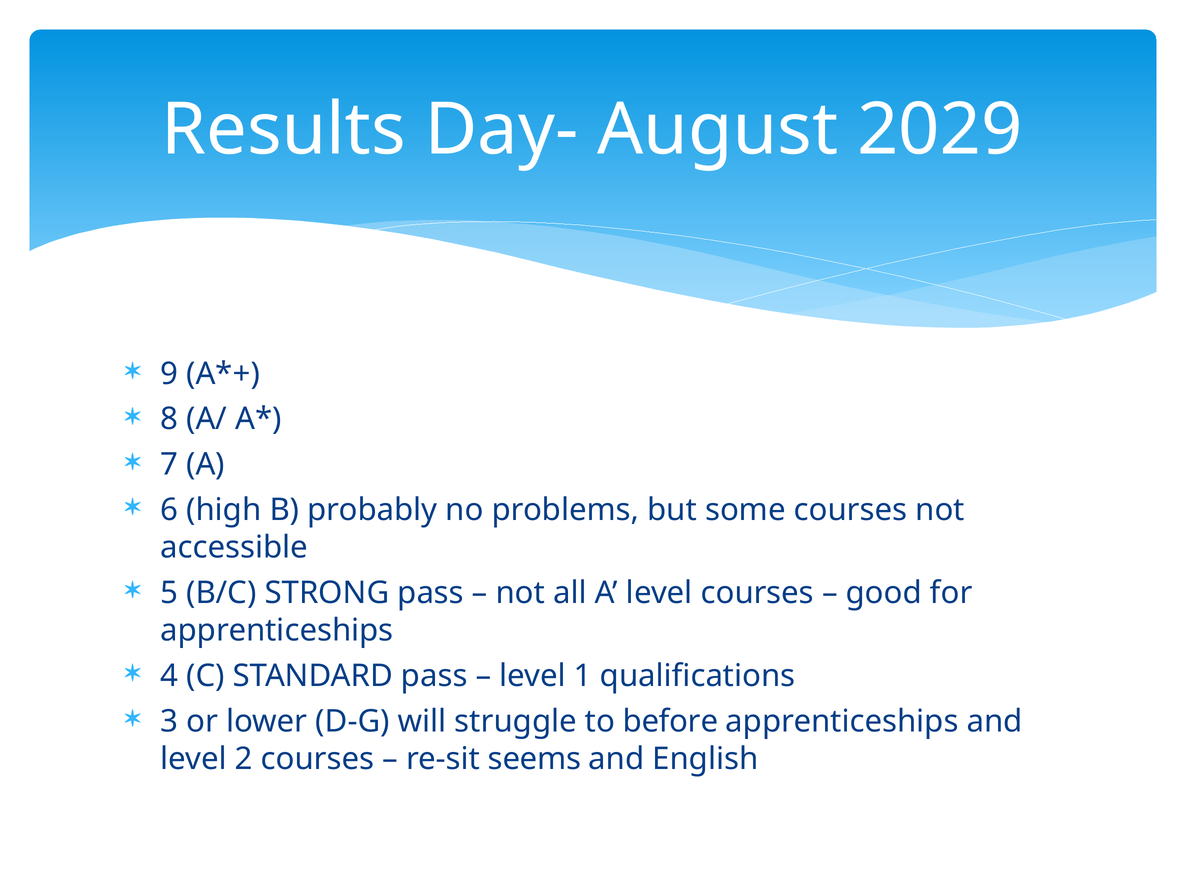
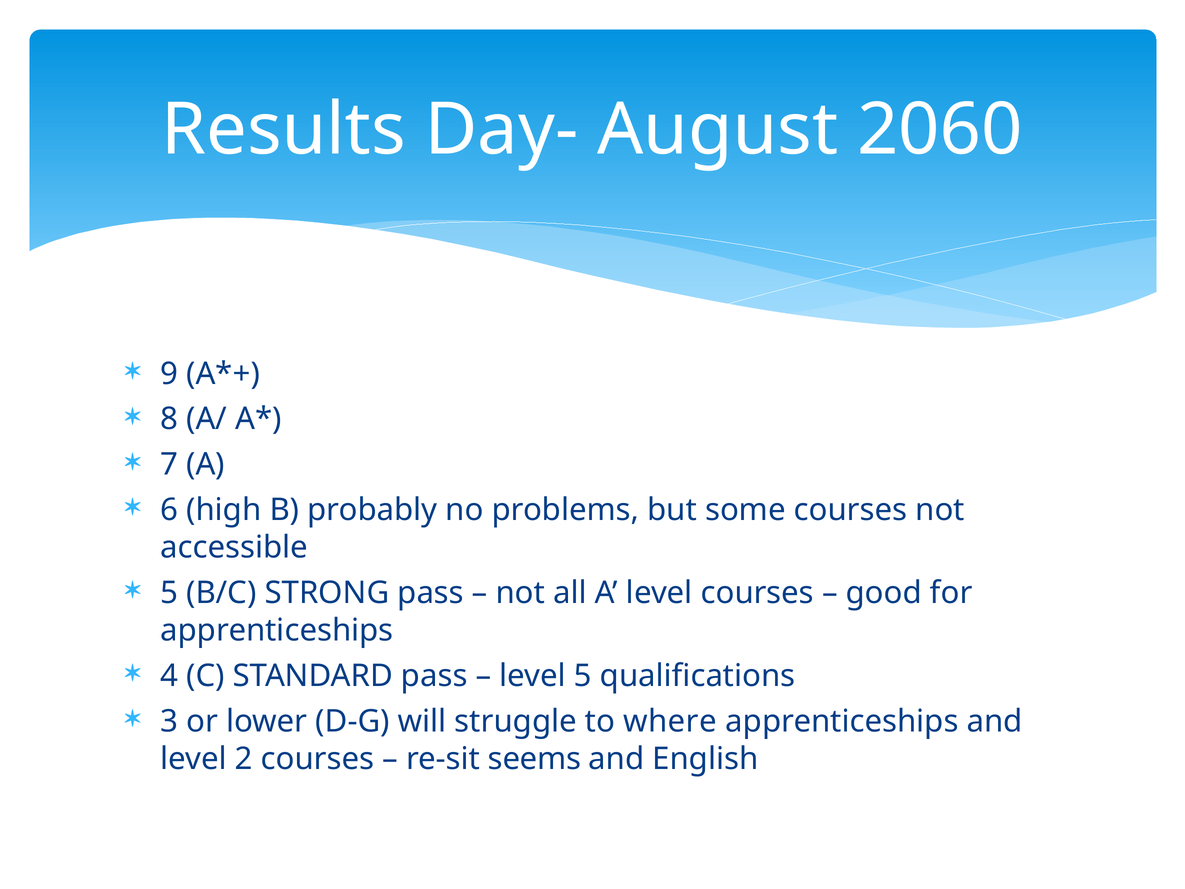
2029: 2029 -> 2060 (940, 130)
level 1: 1 -> 5 (583, 676)
before: before -> where (670, 721)
